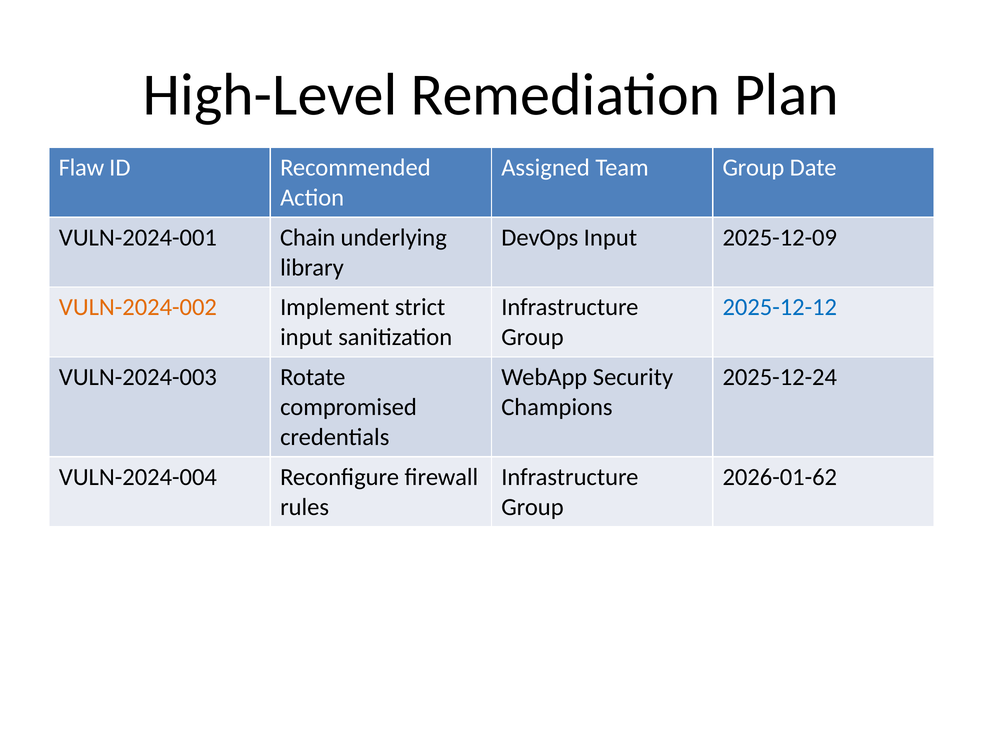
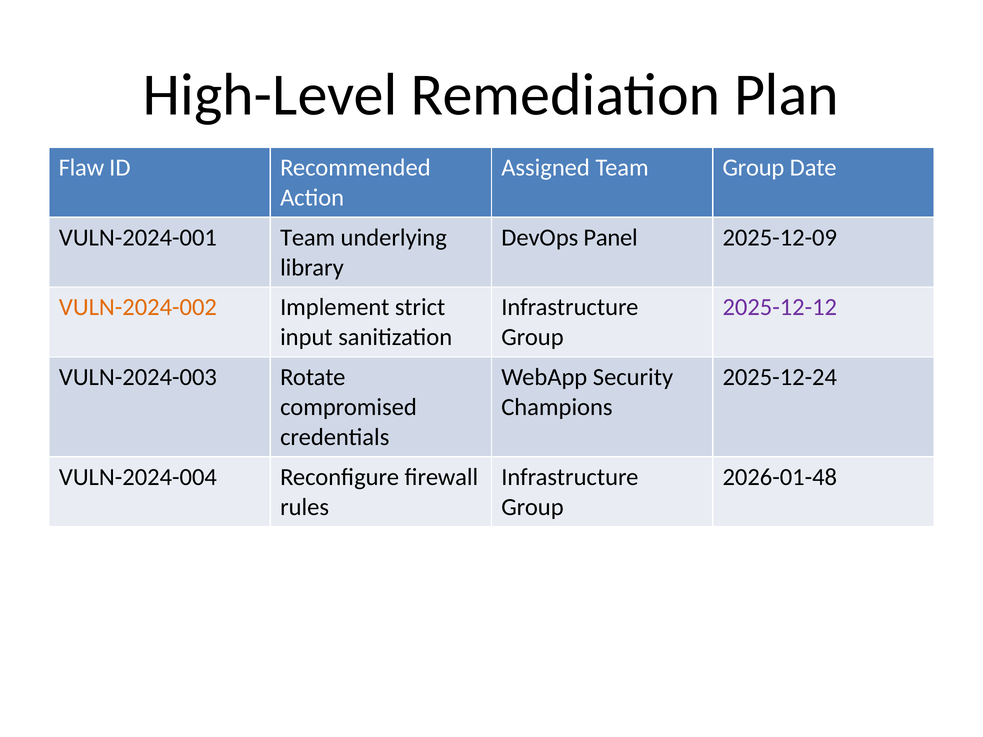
VULN-2024-001 Chain: Chain -> Team (308, 238)
DevOps Input: Input -> Panel (611, 238)
2025-12-12 colour: blue -> purple (780, 307)
2026-01-62: 2026-01-62 -> 2026-01-48 (780, 477)
